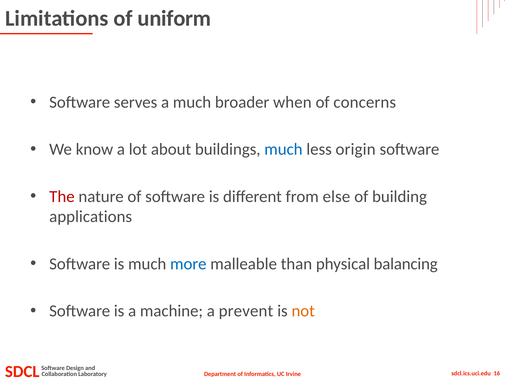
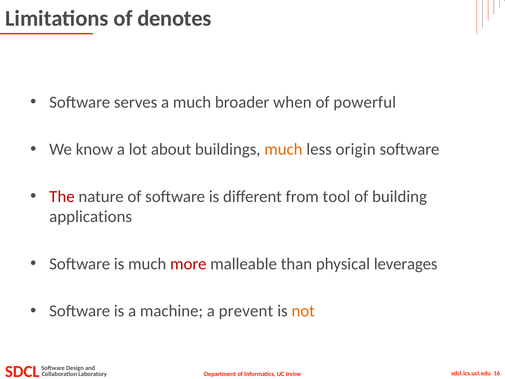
uniform: uniform -> denotes (174, 18)
concerns: concerns -> powerful (365, 102)
much colour: blue -> orange (283, 149)
else: else -> tool (336, 196)
more colour: blue -> red (188, 264)
balancing: balancing -> leverages (406, 264)
